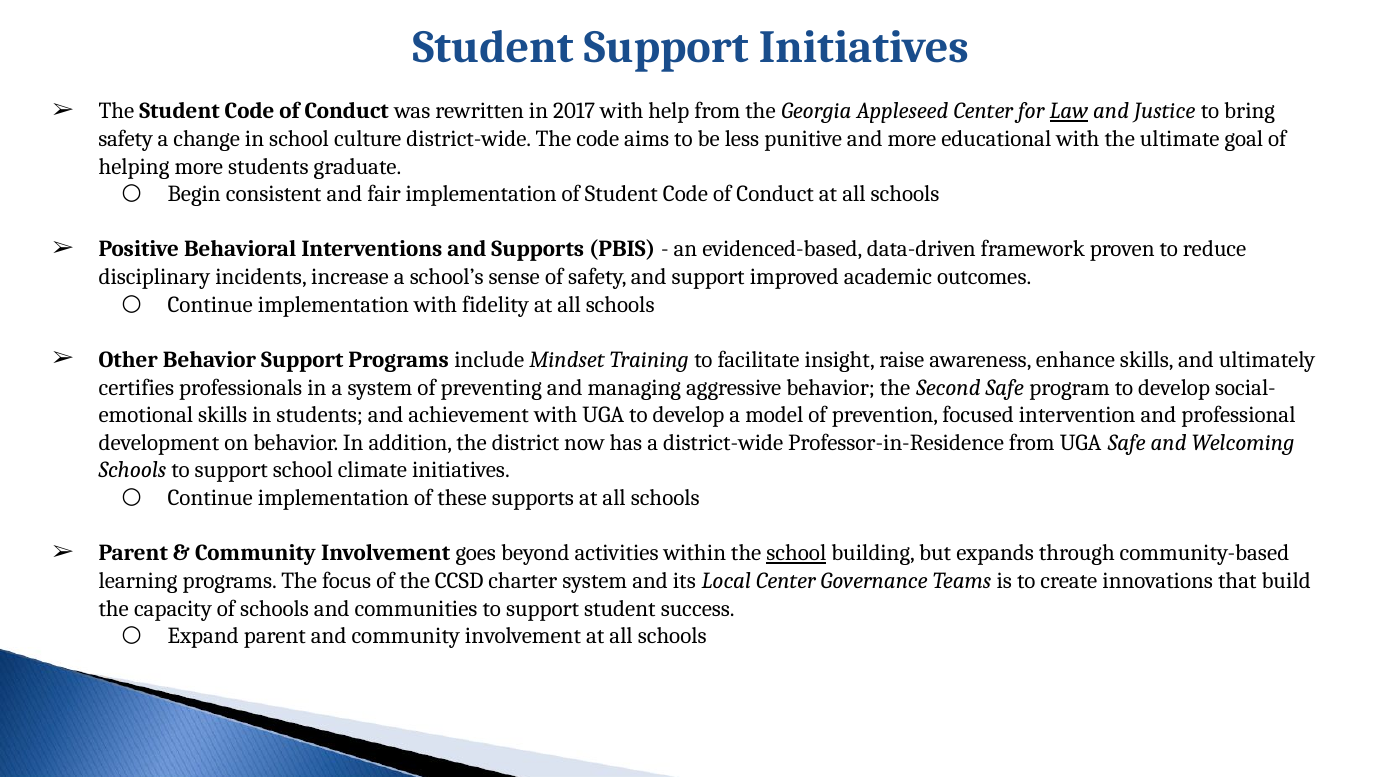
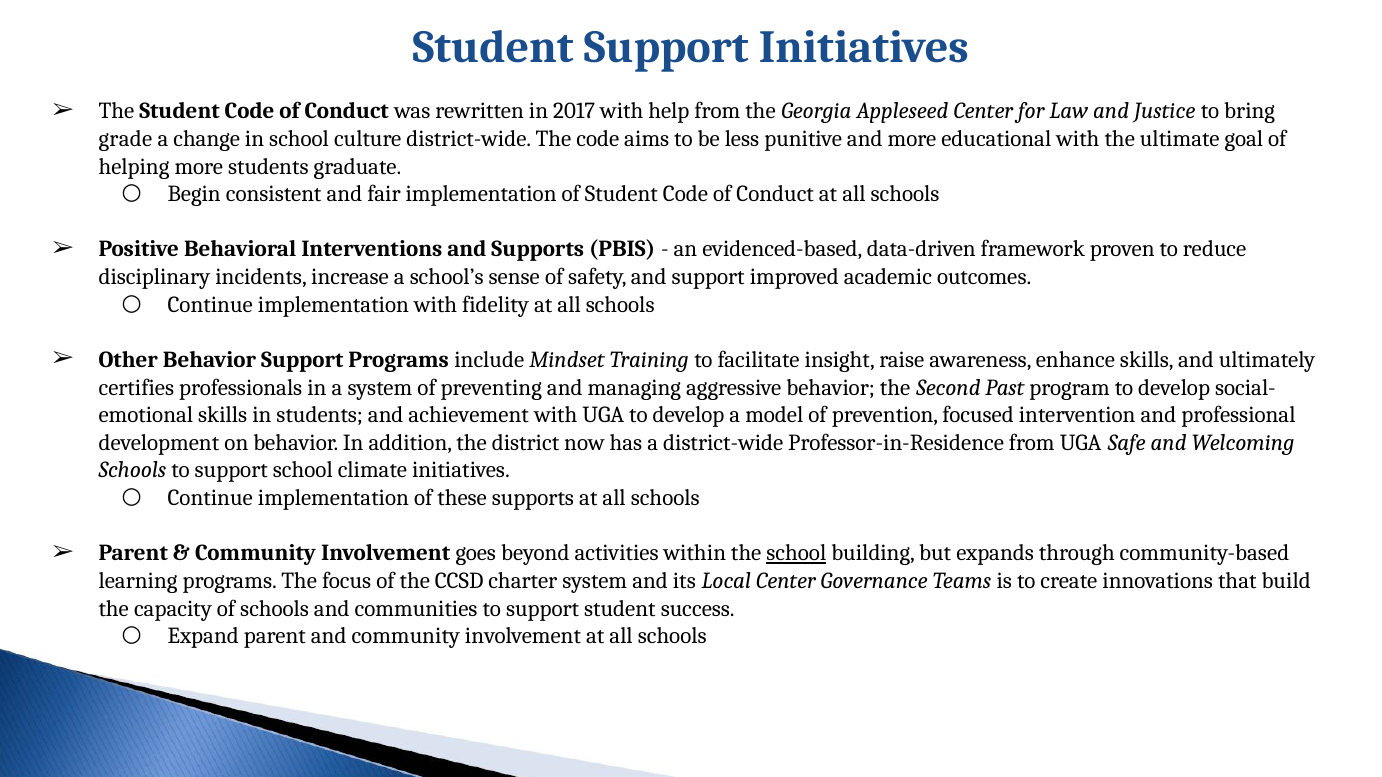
Law underline: present -> none (1069, 111)
safety: safety -> grade (125, 139)
Second Safe: Safe -> Past (1005, 388)
